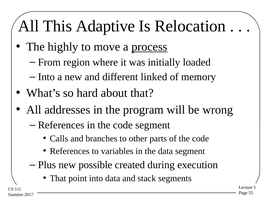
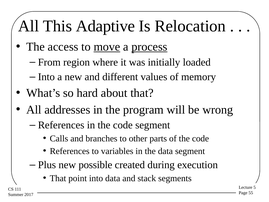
highly: highly -> access (63, 47)
move underline: none -> present (107, 47)
linked: linked -> values (154, 77)
